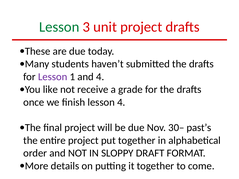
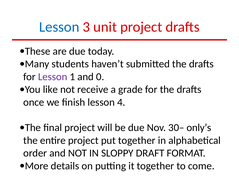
Lesson colour: green -> blue (59, 27)
and 4: 4 -> 0 (100, 77)
past’s: past’s -> only’s (199, 128)
